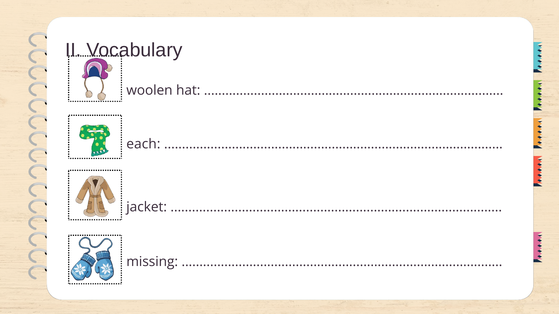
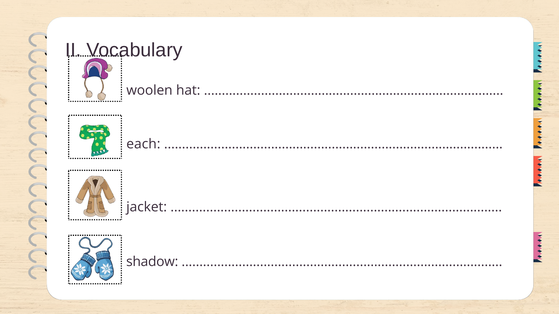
missing: missing -> shadow (152, 262)
